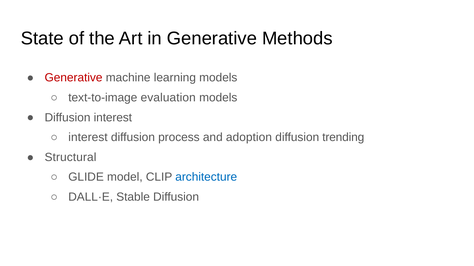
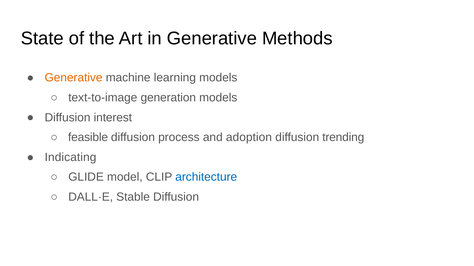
Generative colour: red -> orange (74, 78)
evaluation: evaluation -> generation (168, 98)
interest: interest -> feasible (88, 138)
Structural: Structural -> Indicating (71, 158)
